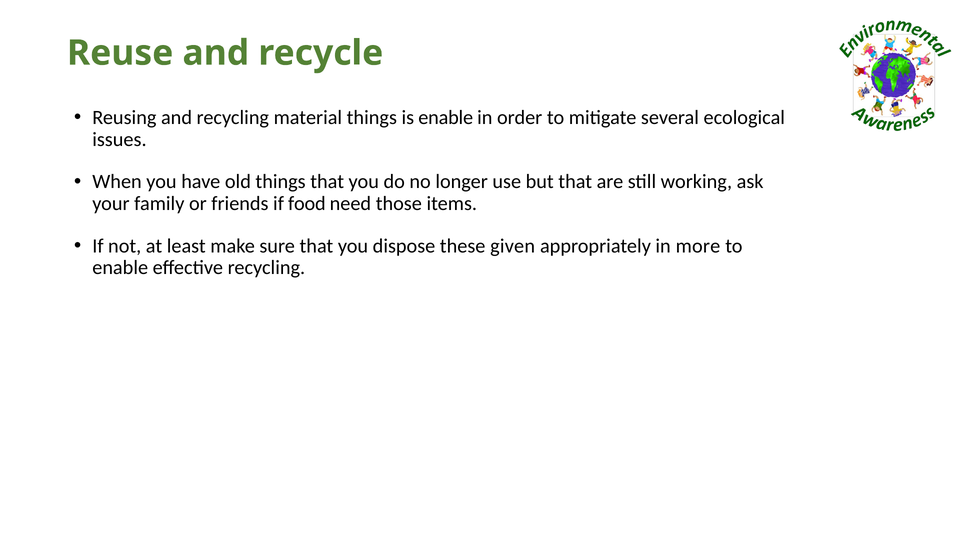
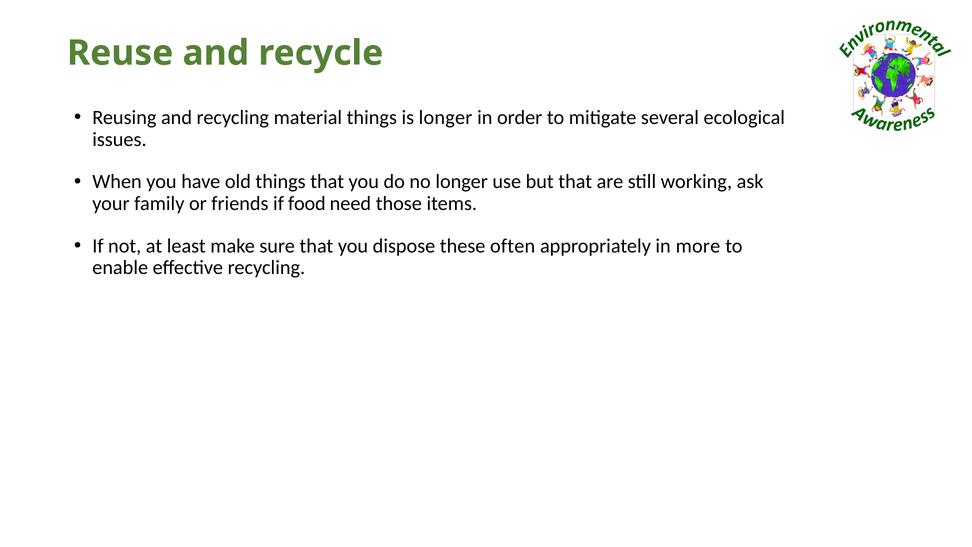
is enable: enable -> longer (446, 118)
given: given -> often (513, 246)
